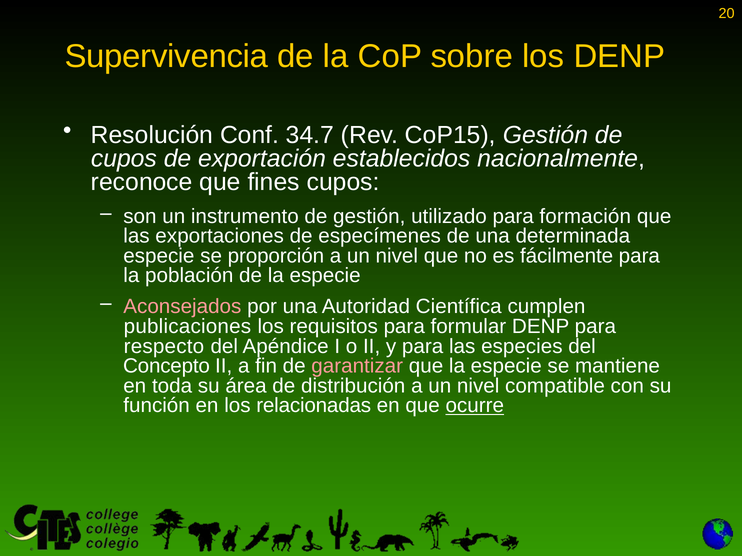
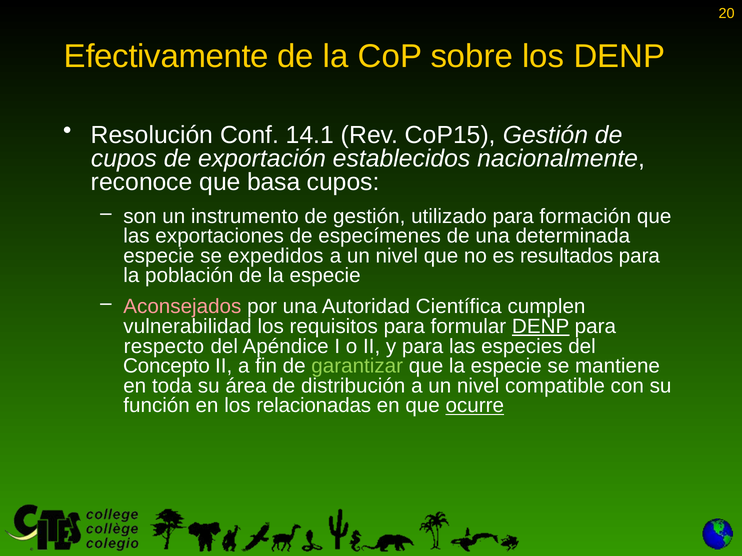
Supervivencia: Supervivencia -> Efectivamente (166, 56)
34.7: 34.7 -> 14.1 (310, 135)
fines: fines -> basa (274, 182)
proporción: proporción -> expedidos (276, 256)
fácilmente: fácilmente -> resultados (567, 256)
publicaciones: publicaciones -> vulnerabilidad (187, 327)
DENP underline: none -> present (541, 327)
garantizar colour: pink -> light green (357, 366)
